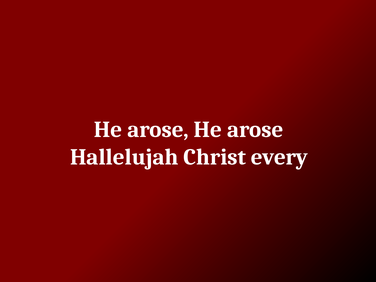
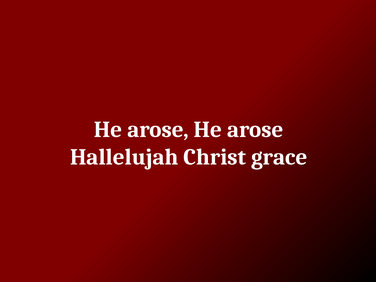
every: every -> grace (279, 157)
